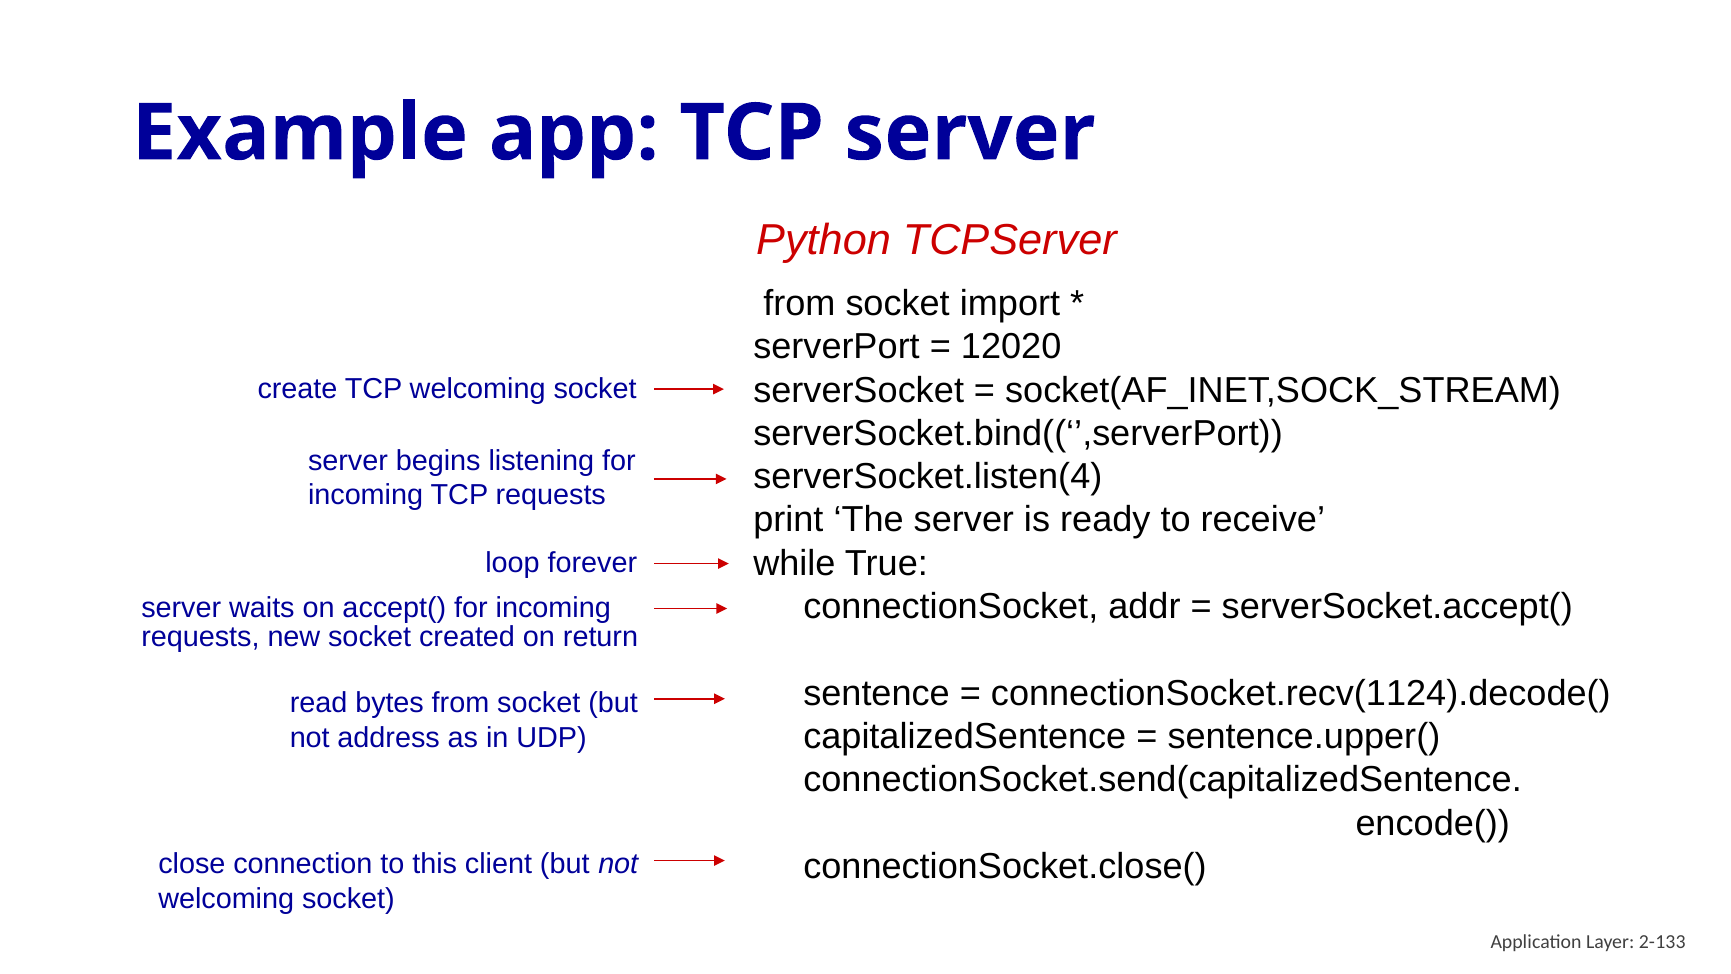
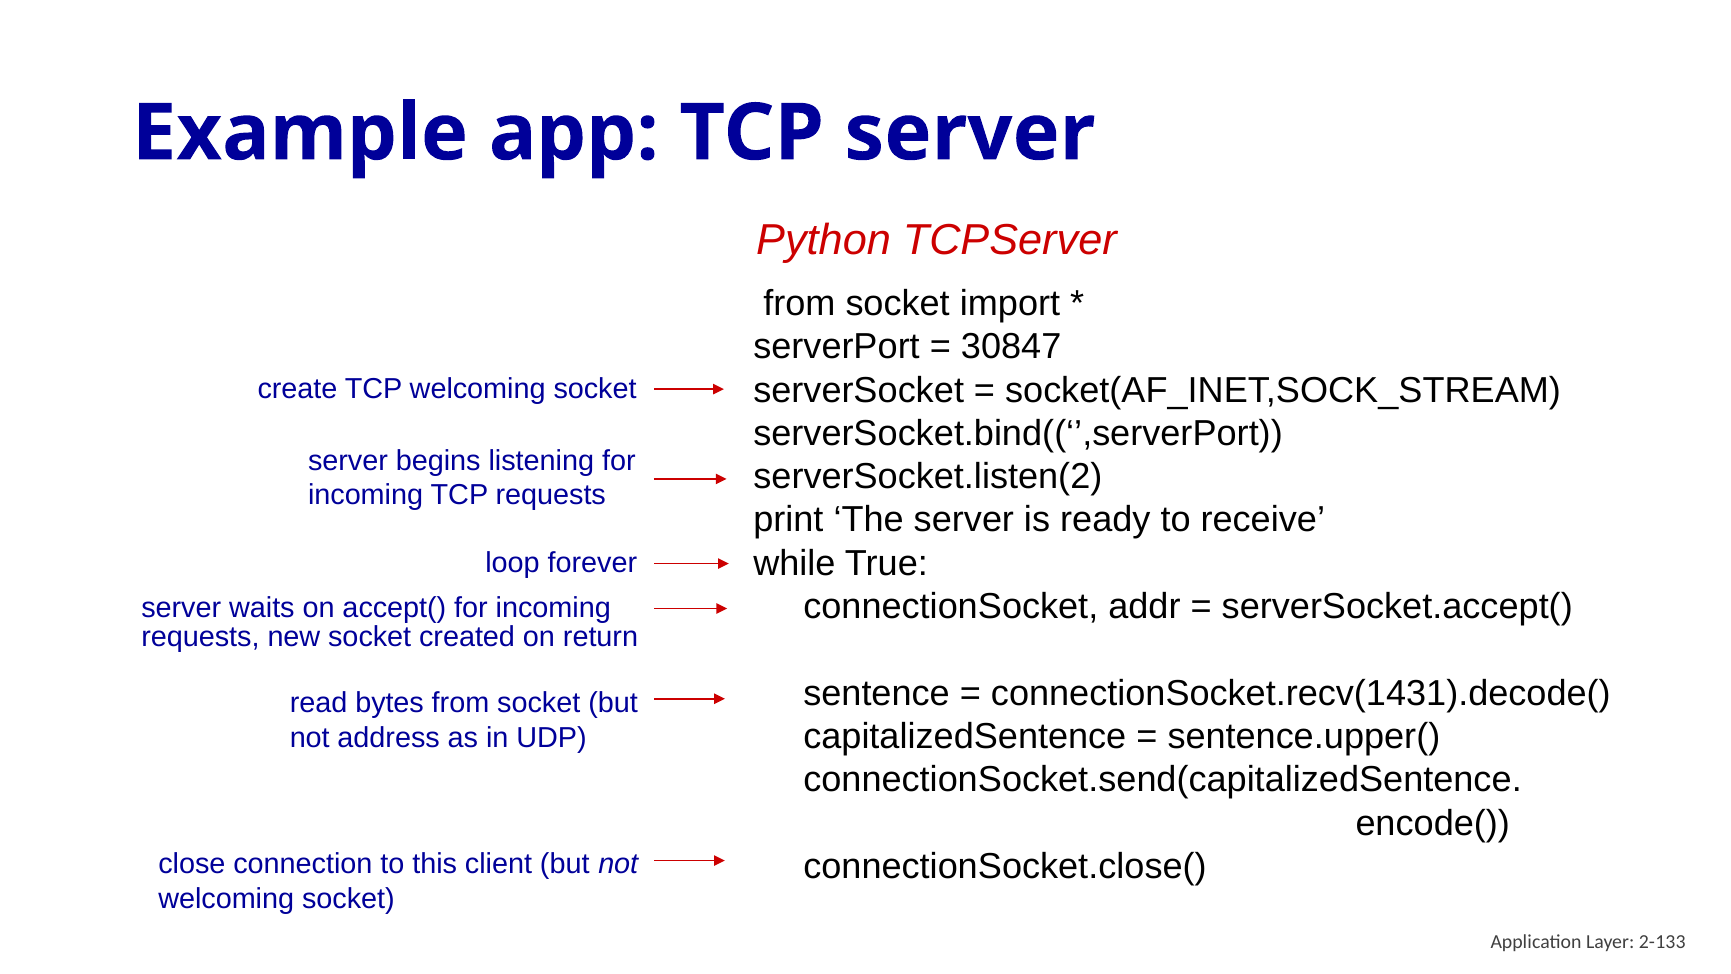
12020: 12020 -> 30847 (1011, 347)
serverSocket.listen(4: serverSocket.listen(4 -> serverSocket.listen(2 (928, 477)
connectionSocket.recv(1124).decode(: connectionSocket.recv(1124).decode( -> connectionSocket.recv(1431).decode( (1301, 693)
